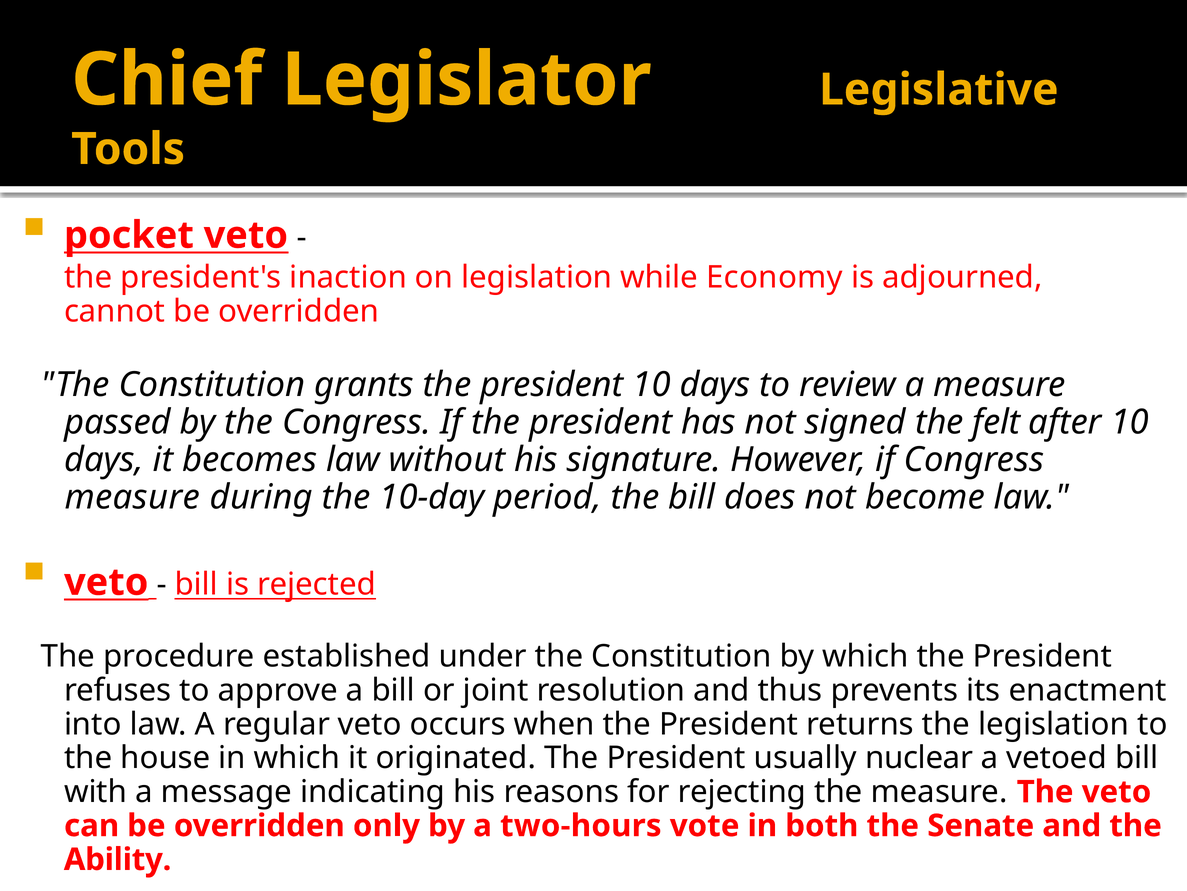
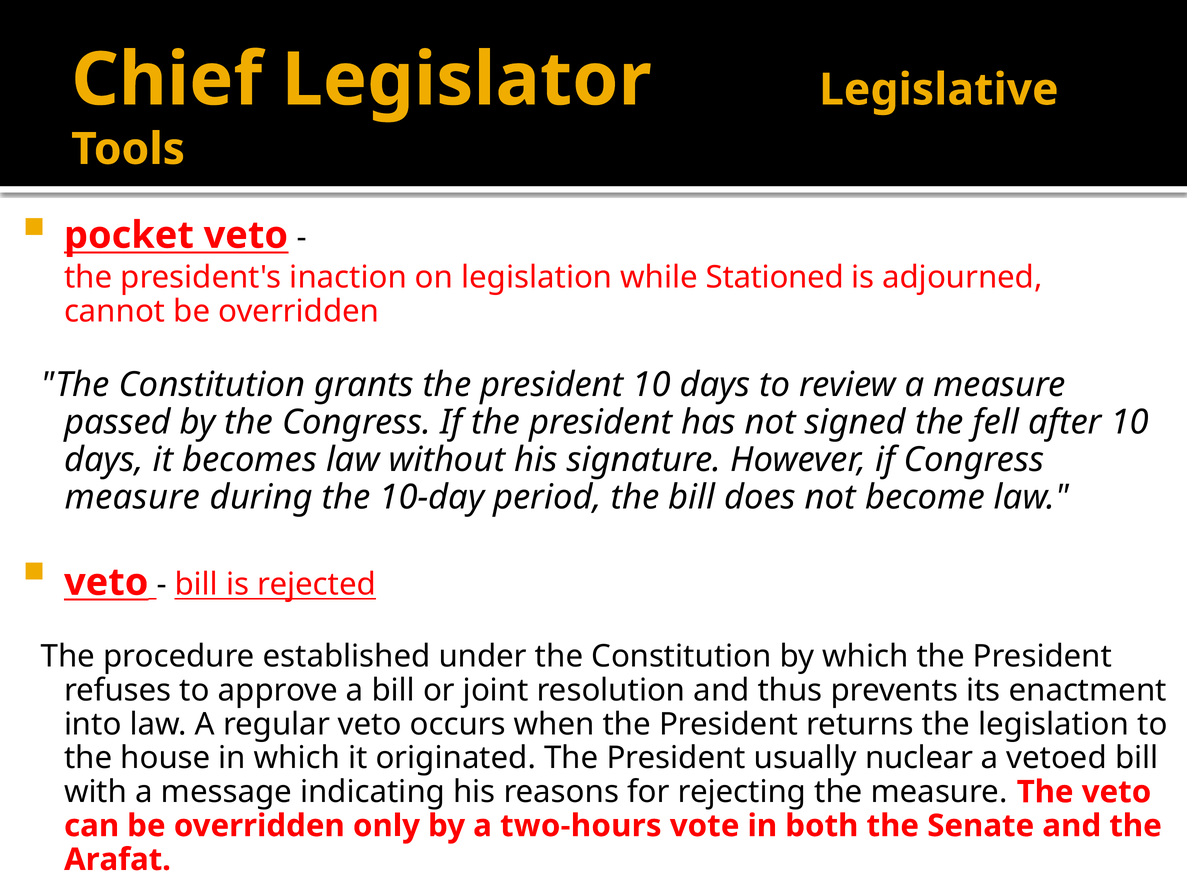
Economy: Economy -> Stationed (775, 277)
felt: felt -> fell (996, 422)
Ability: Ability -> Arafat (117, 859)
